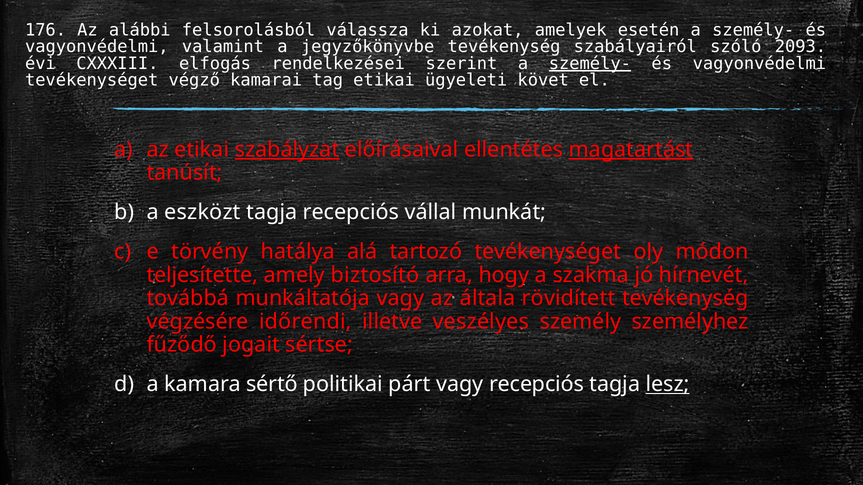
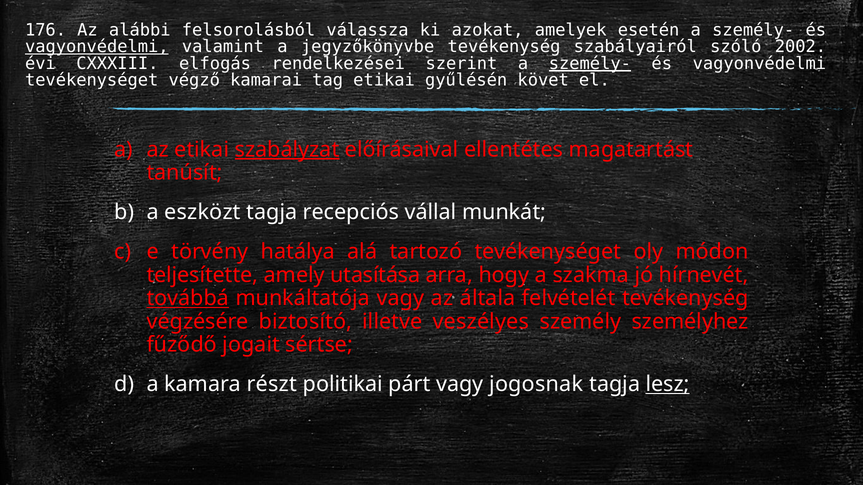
vagyonvédelmi underline: none -> present (97, 47)
2093: 2093 -> 2002 (800, 47)
ügyeleti: ügyeleti -> gyűlésén (466, 80)
magatartást underline: present -> none (631, 150)
biztosító: biztosító -> utasítása (375, 275)
továbbá underline: none -> present (188, 299)
rövidített: rövidített -> felvételét (569, 299)
időrendi: időrendi -> biztosító (305, 322)
sértő: sértő -> részt (272, 385)
vagy recepciós: recepciós -> jogosnak (536, 385)
